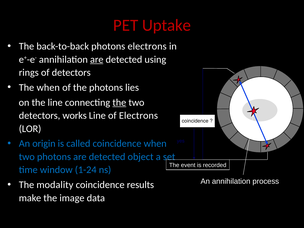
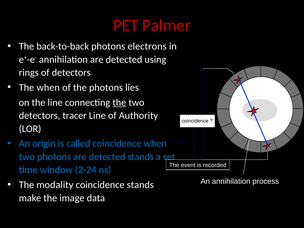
Uptake: Uptake -> Palmer (166, 25)
are underline: present -> none (97, 59)
works: works -> tracer (75, 116)
of Electrons: Electrons -> Authority (138, 116)
detected object: object -> stands (141, 157)
1-24: 1-24 -> 2-24 (86, 170)
coincidence results: results -> stands (140, 185)
